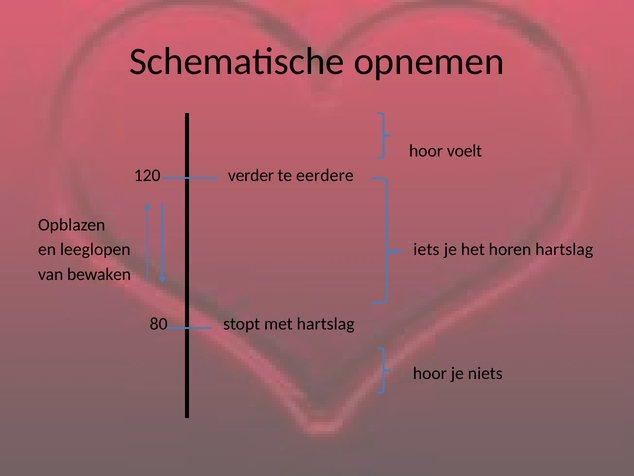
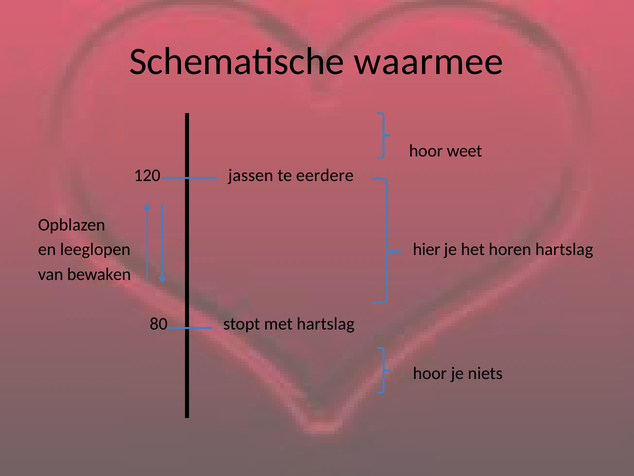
opnemen: opnemen -> waarmee (429, 61)
voelt: voelt -> weet (464, 151)
verder: verder -> jassen (251, 175)
iets: iets -> hier (427, 249)
